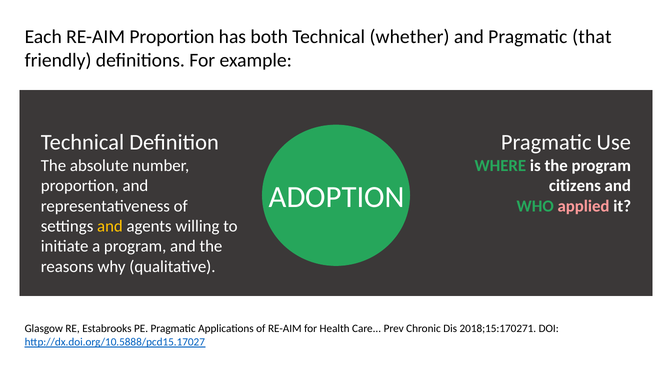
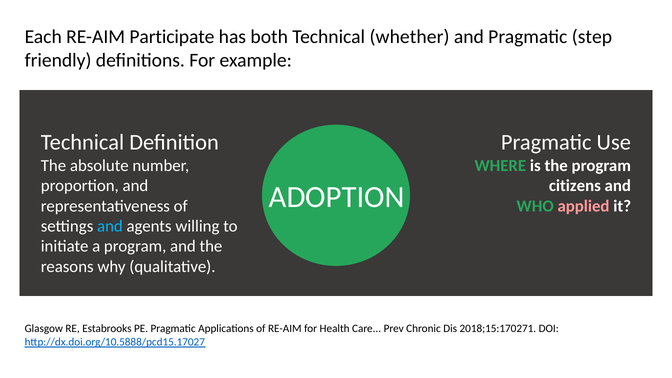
RE-AIM Proportion: Proportion -> Participate (172, 37)
that: that -> step (592, 37)
and colour: yellow -> light blue (110, 226)
